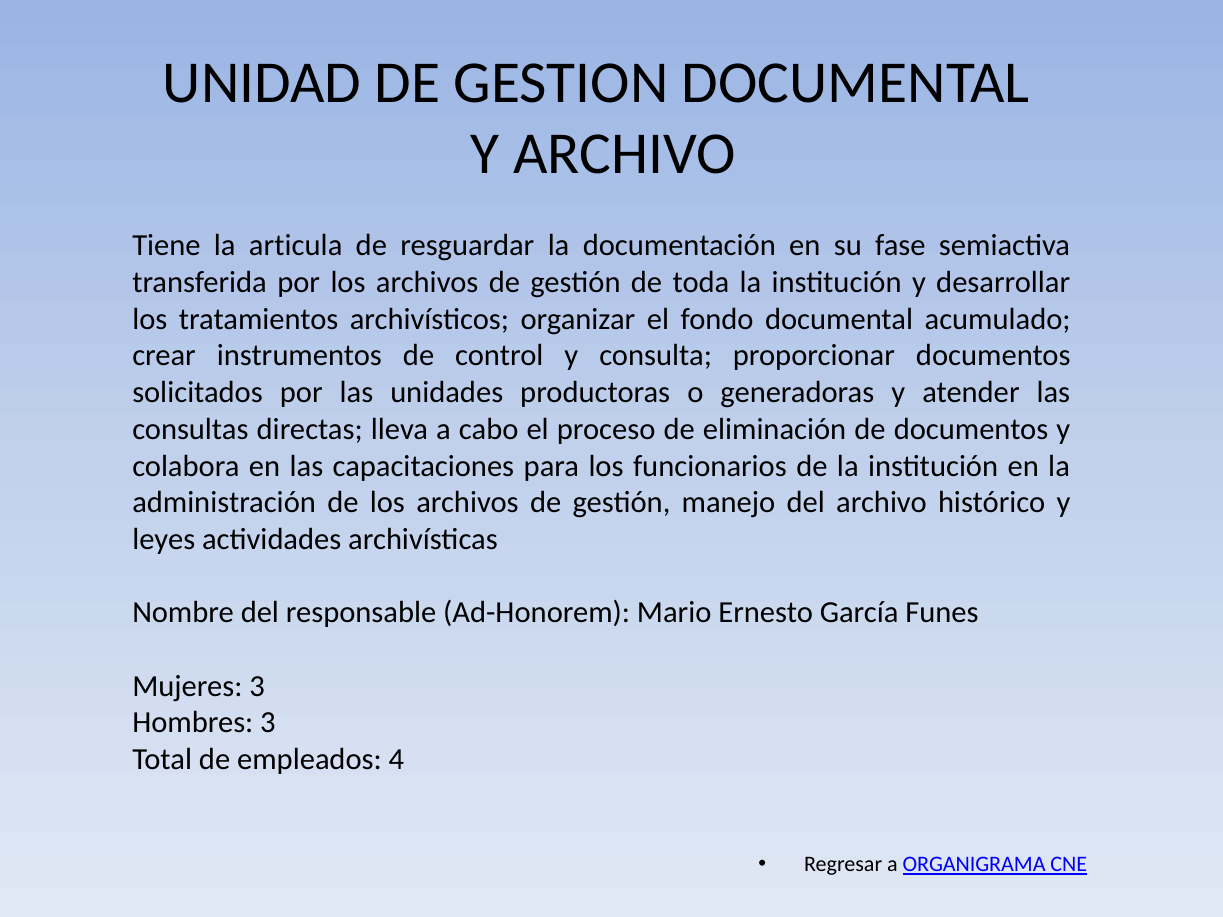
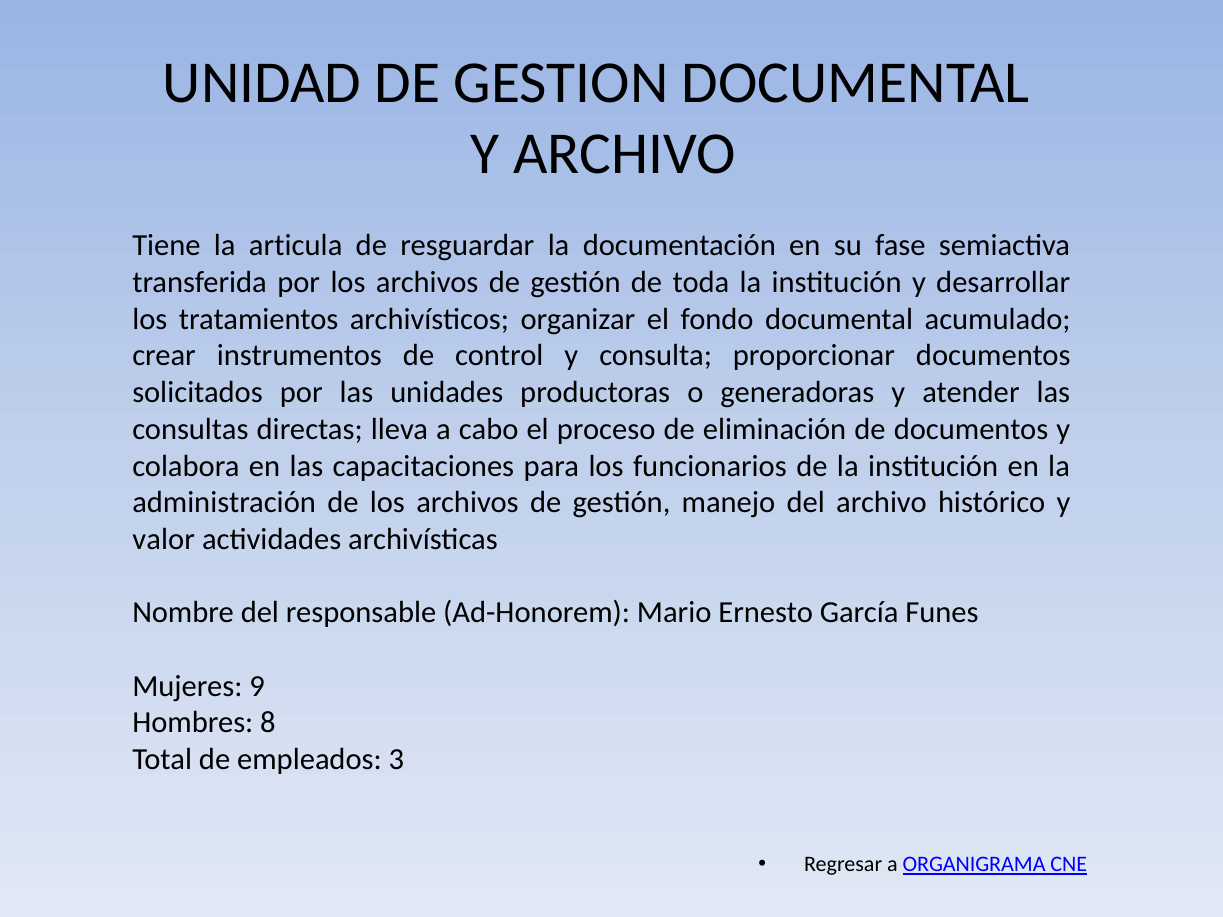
leyes: leyes -> valor (164, 539)
Mujeres 3: 3 -> 9 (257, 686)
Hombres 3: 3 -> 8 (268, 723)
4: 4 -> 3 (396, 760)
